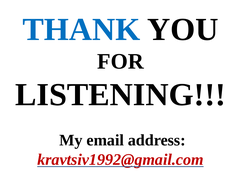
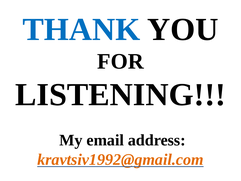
kravtsiv1992@gmail.com colour: red -> orange (120, 159)
